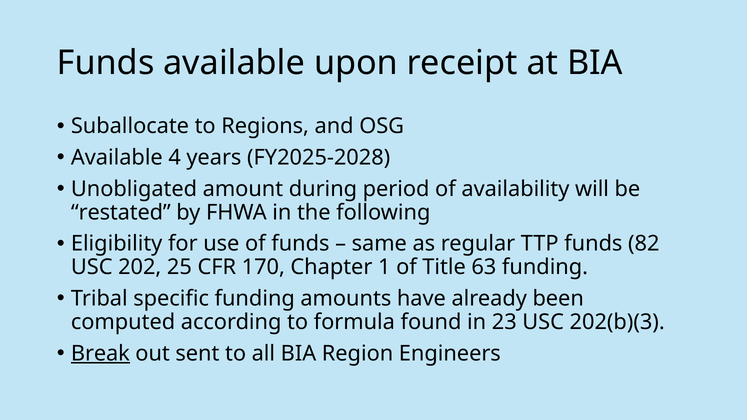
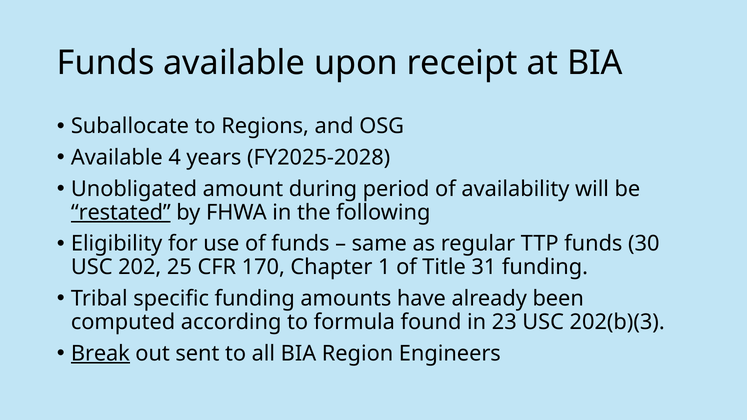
restated underline: none -> present (121, 212)
82: 82 -> 30 (644, 244)
63: 63 -> 31 (484, 267)
